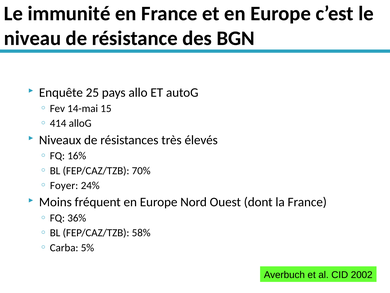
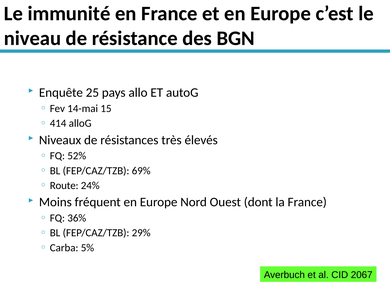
16%: 16% -> 52% (77, 156)
70%: 70% -> 69% (141, 170)
Foyer: Foyer -> Route (64, 185)
58%: 58% -> 29% (141, 232)
2002: 2002 -> 2067 (362, 274)
